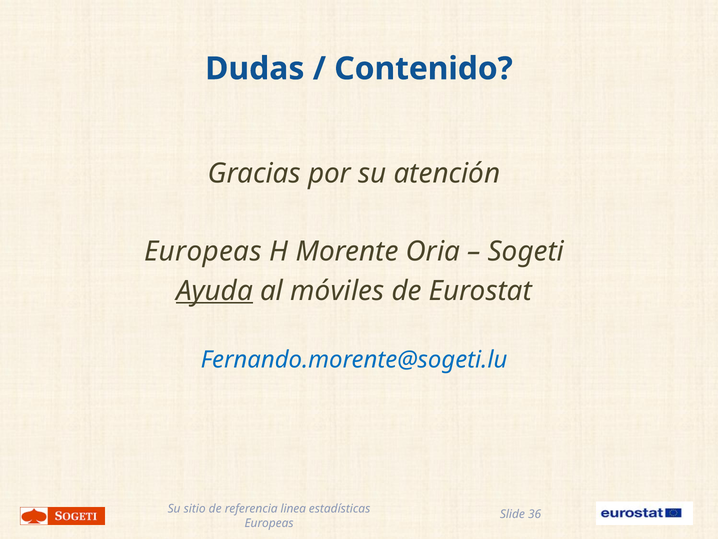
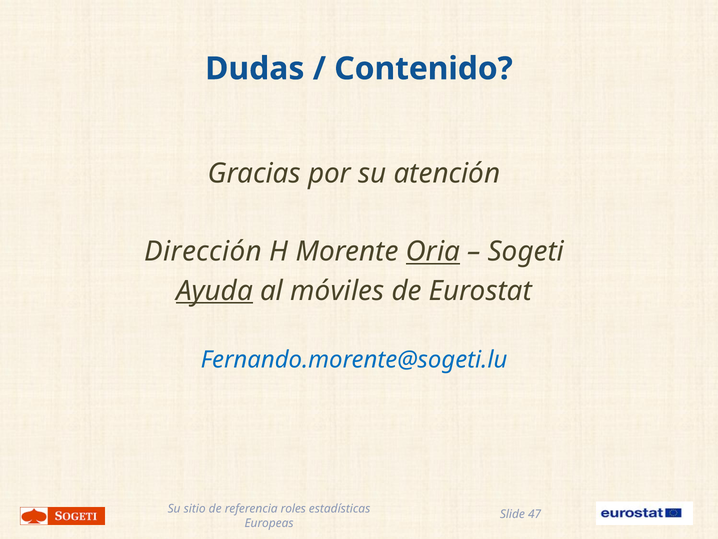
Europeas: Europeas -> Dirección (203, 251)
Oria underline: none -> present (433, 251)
linea: linea -> roles (293, 508)
36: 36 -> 47 (535, 514)
